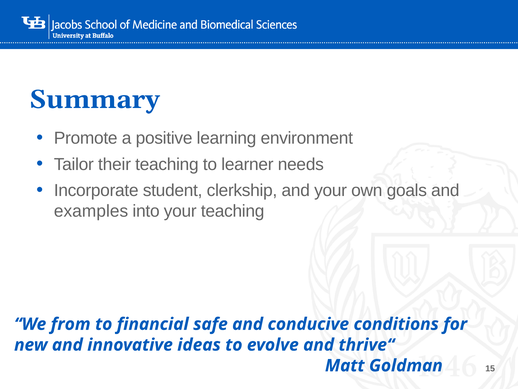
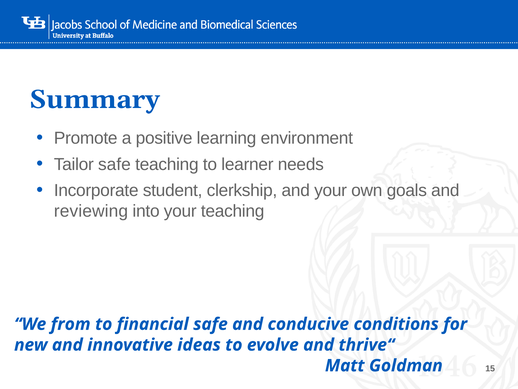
Tailor their: their -> safe (114, 164)
examples: examples -> reviewing (91, 211)
